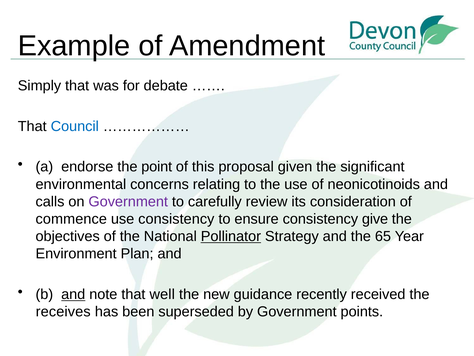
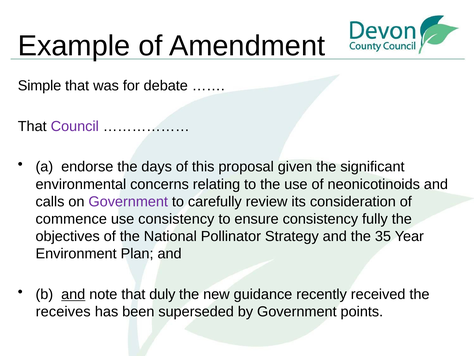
Simply: Simply -> Simple (40, 86)
Council colour: blue -> purple (75, 126)
point: point -> days (157, 167)
give: give -> fully (375, 219)
Pollinator underline: present -> none (231, 236)
65: 65 -> 35 (383, 236)
well: well -> duly (162, 294)
